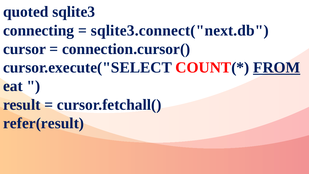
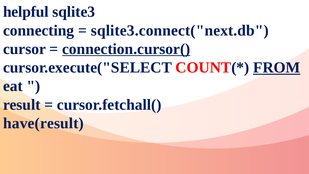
quoted: quoted -> helpful (26, 12)
connection.cursor( underline: none -> present (126, 49)
refer(result: refer(result -> have(result (44, 123)
